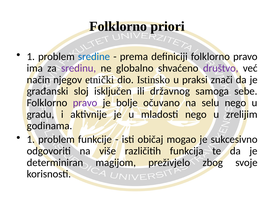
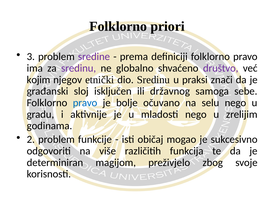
1: 1 -> 3 (31, 56)
sredine colour: blue -> purple (94, 56)
način: način -> kojim (38, 79)
dio Istinsko: Istinsko -> Sredinu (153, 79)
pravo colour: purple -> blue (85, 103)
1: 1 -> 2 (31, 139)
